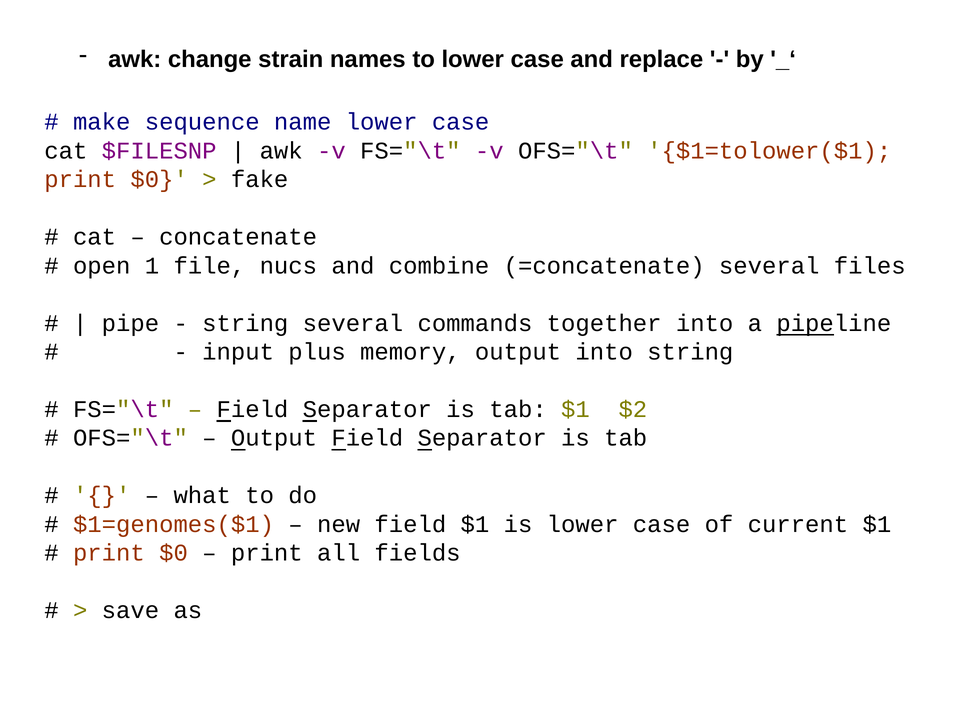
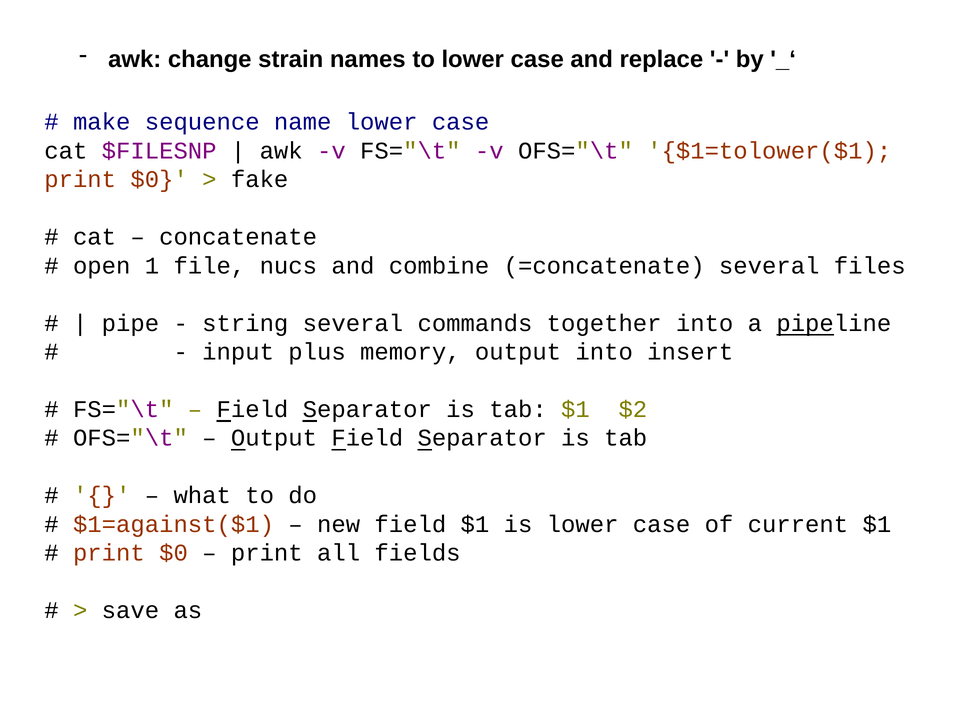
into string: string -> insert (690, 352)
$1=genomes($1: $1=genomes($1 -> $1=against($1 (174, 524)
